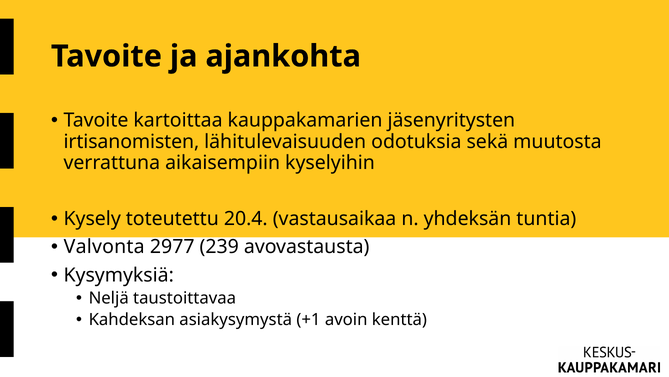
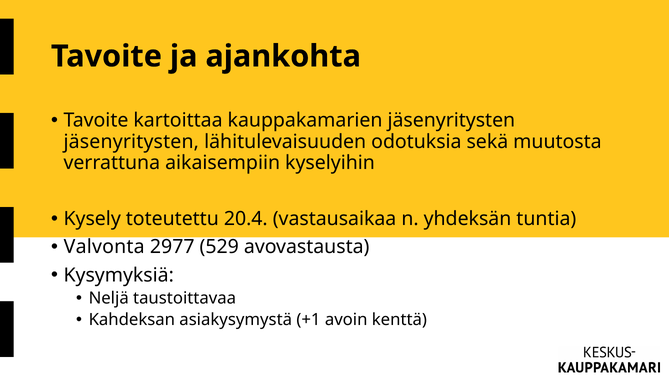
irtisanomisten: irtisanomisten -> jäsenyritysten (131, 141)
239: 239 -> 529 (219, 247)
